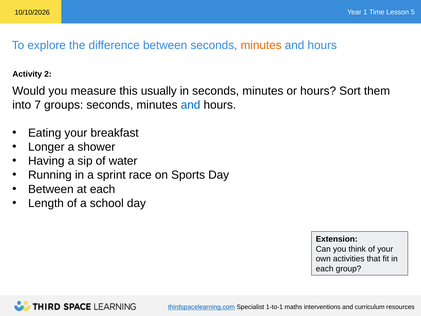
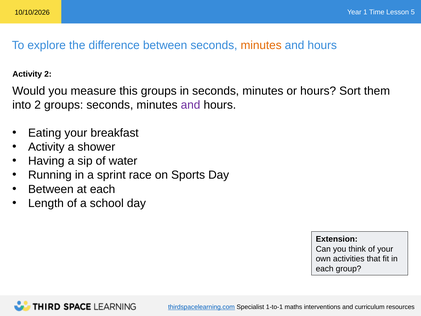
this usually: usually -> groups (159, 91)
into 7: 7 -> 2 (38, 105)
and colour: blue -> purple (191, 105)
Longer: Longer -> Activity (46, 147)
